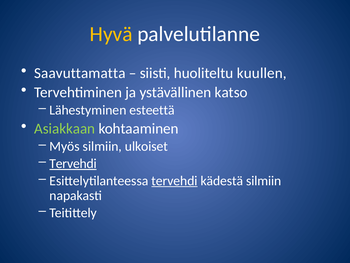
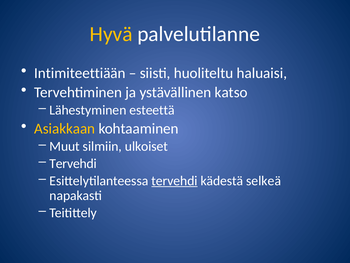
Saavuttamatta: Saavuttamatta -> Intimiteettiään (80, 73)
kuullen: kuullen -> haluaisi (262, 73)
Asiakkaan colour: light green -> yellow (65, 128)
Myös: Myös -> Muut (65, 146)
Tervehdi underline: present -> none (73, 163)
kädestä silmiin: silmiin -> selkeä (264, 180)
